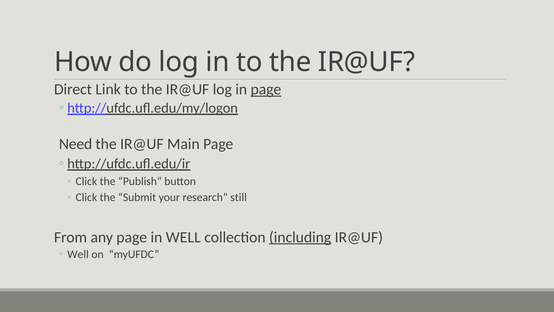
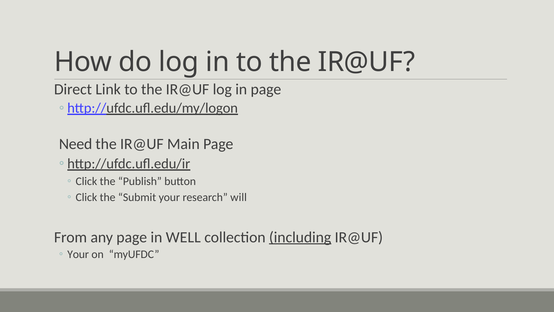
page underline: present -> none (266, 89)
still: still -> will (239, 197)
Well: Well -> Your (78, 254)
